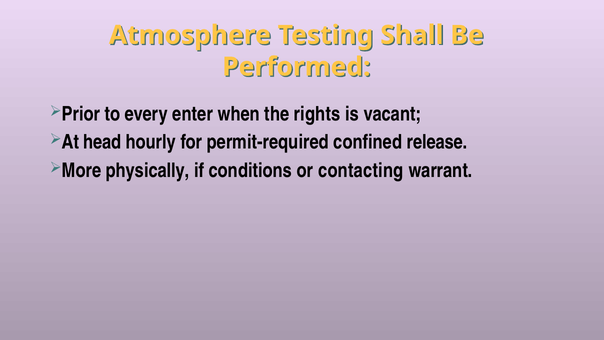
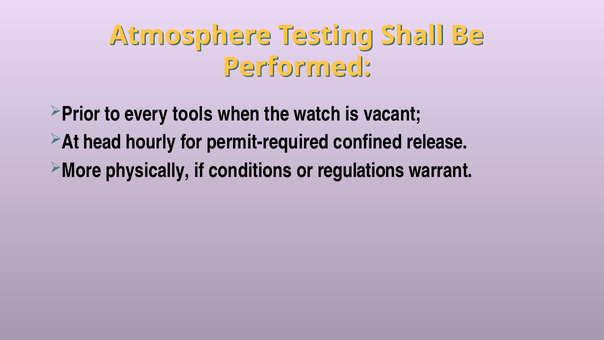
enter: enter -> tools (193, 114)
rights: rights -> watch (317, 114)
contacting: contacting -> regulations (361, 170)
